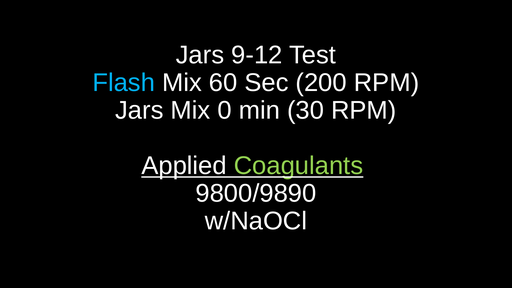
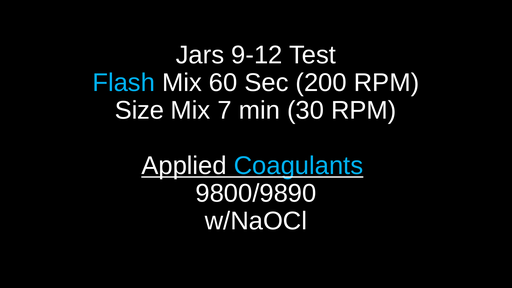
Jars: Jars -> Size (139, 110)
0: 0 -> 7 (225, 110)
Coagulants colour: light green -> light blue (298, 166)
